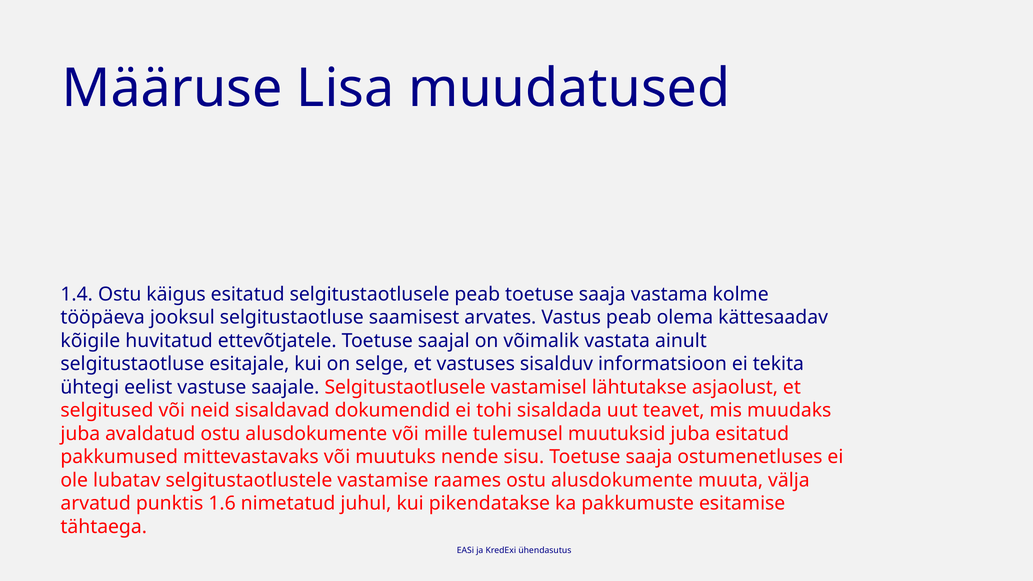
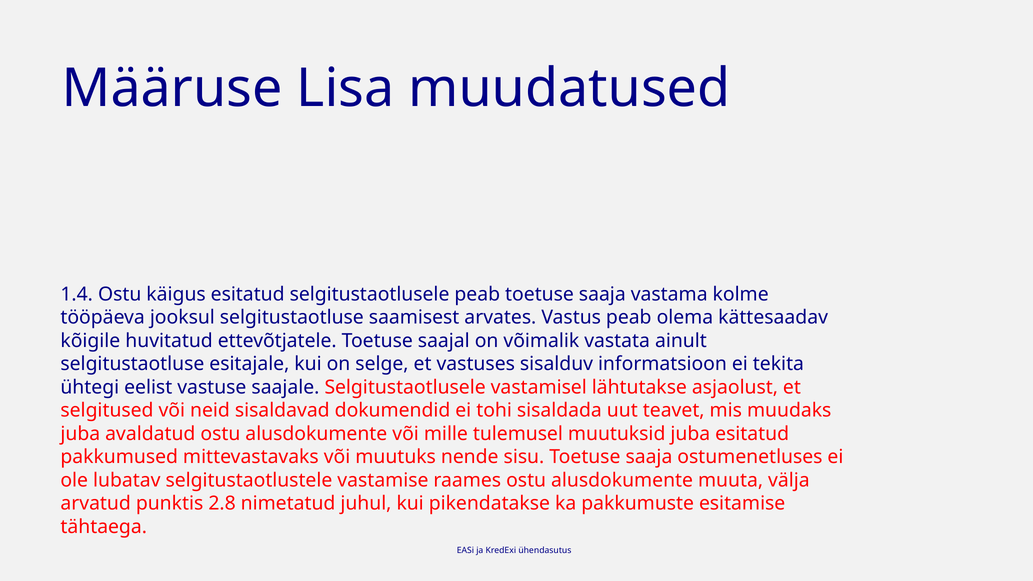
1.6: 1.6 -> 2.8 (222, 503)
